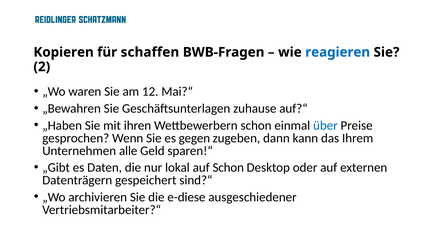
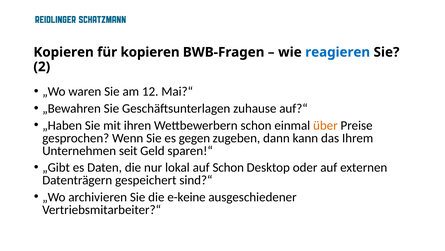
für schaffen: schaffen -> kopieren (150, 52)
über colour: blue -> orange (325, 125)
alle: alle -> seit (128, 150)
e-diese: e-diese -> e-keine (186, 197)
